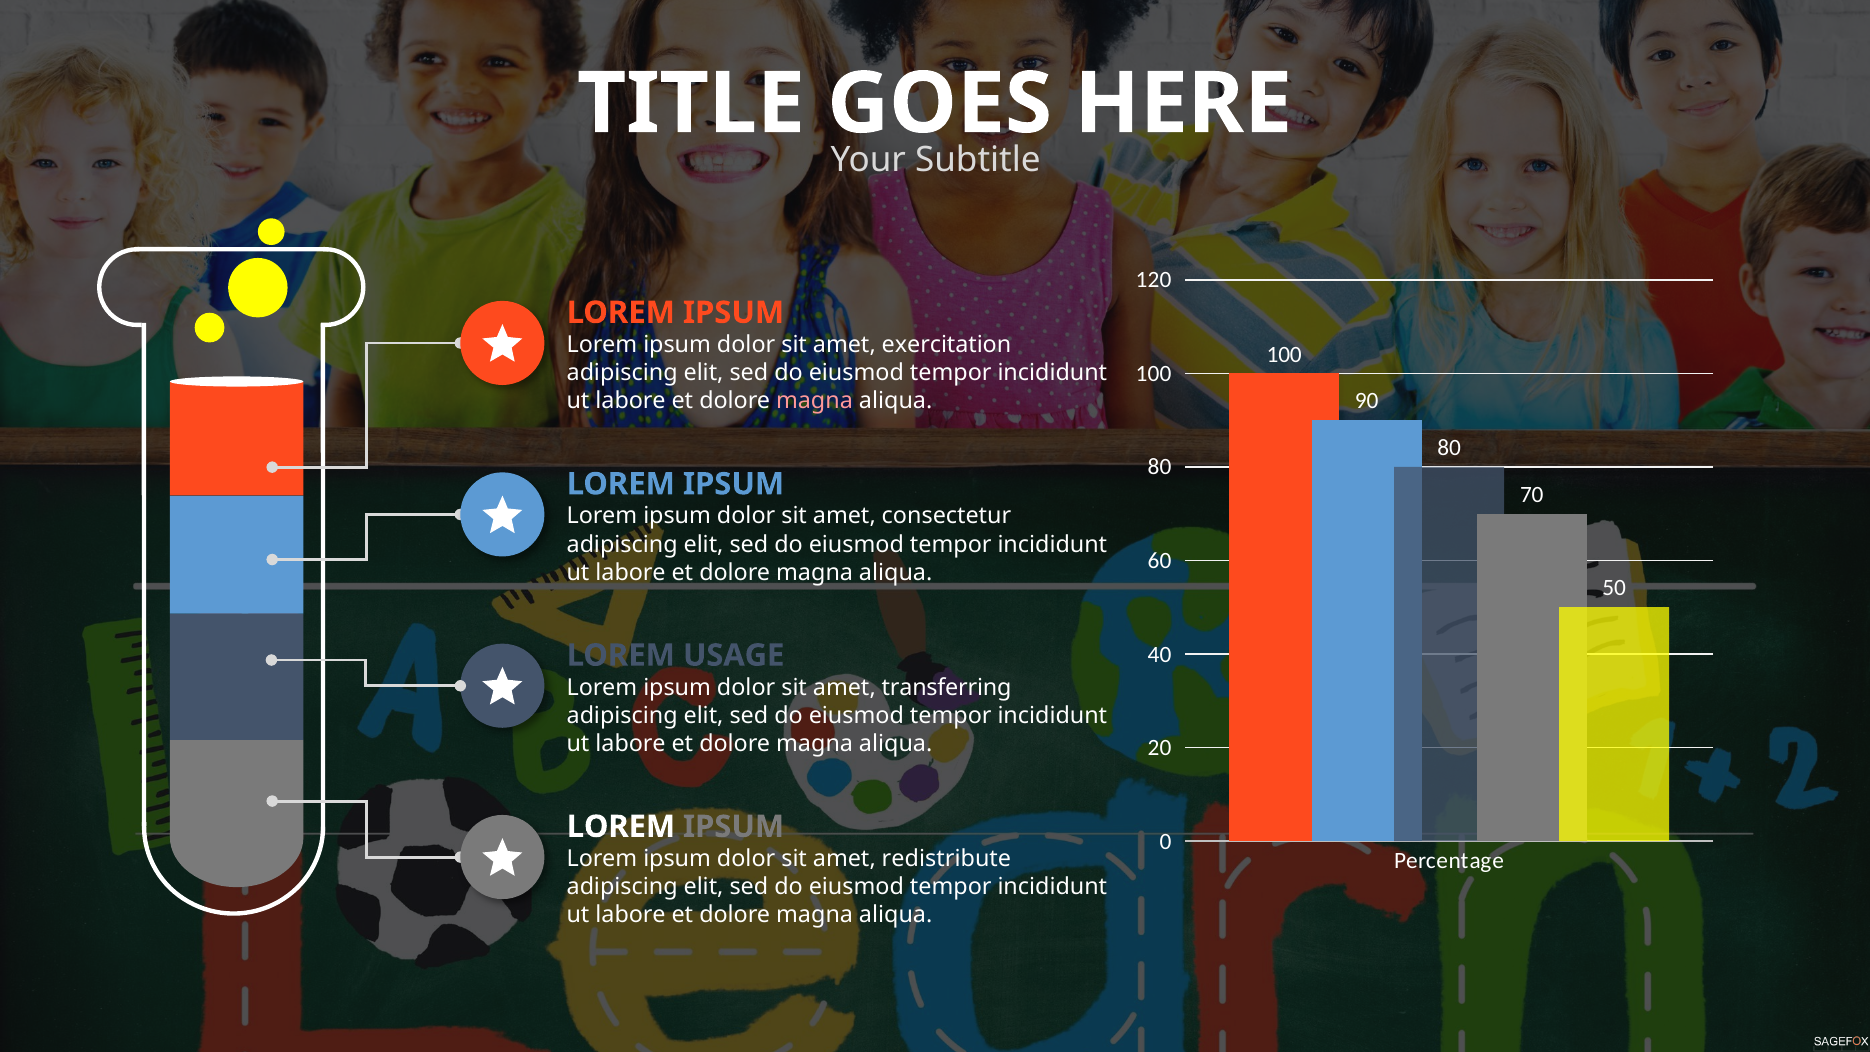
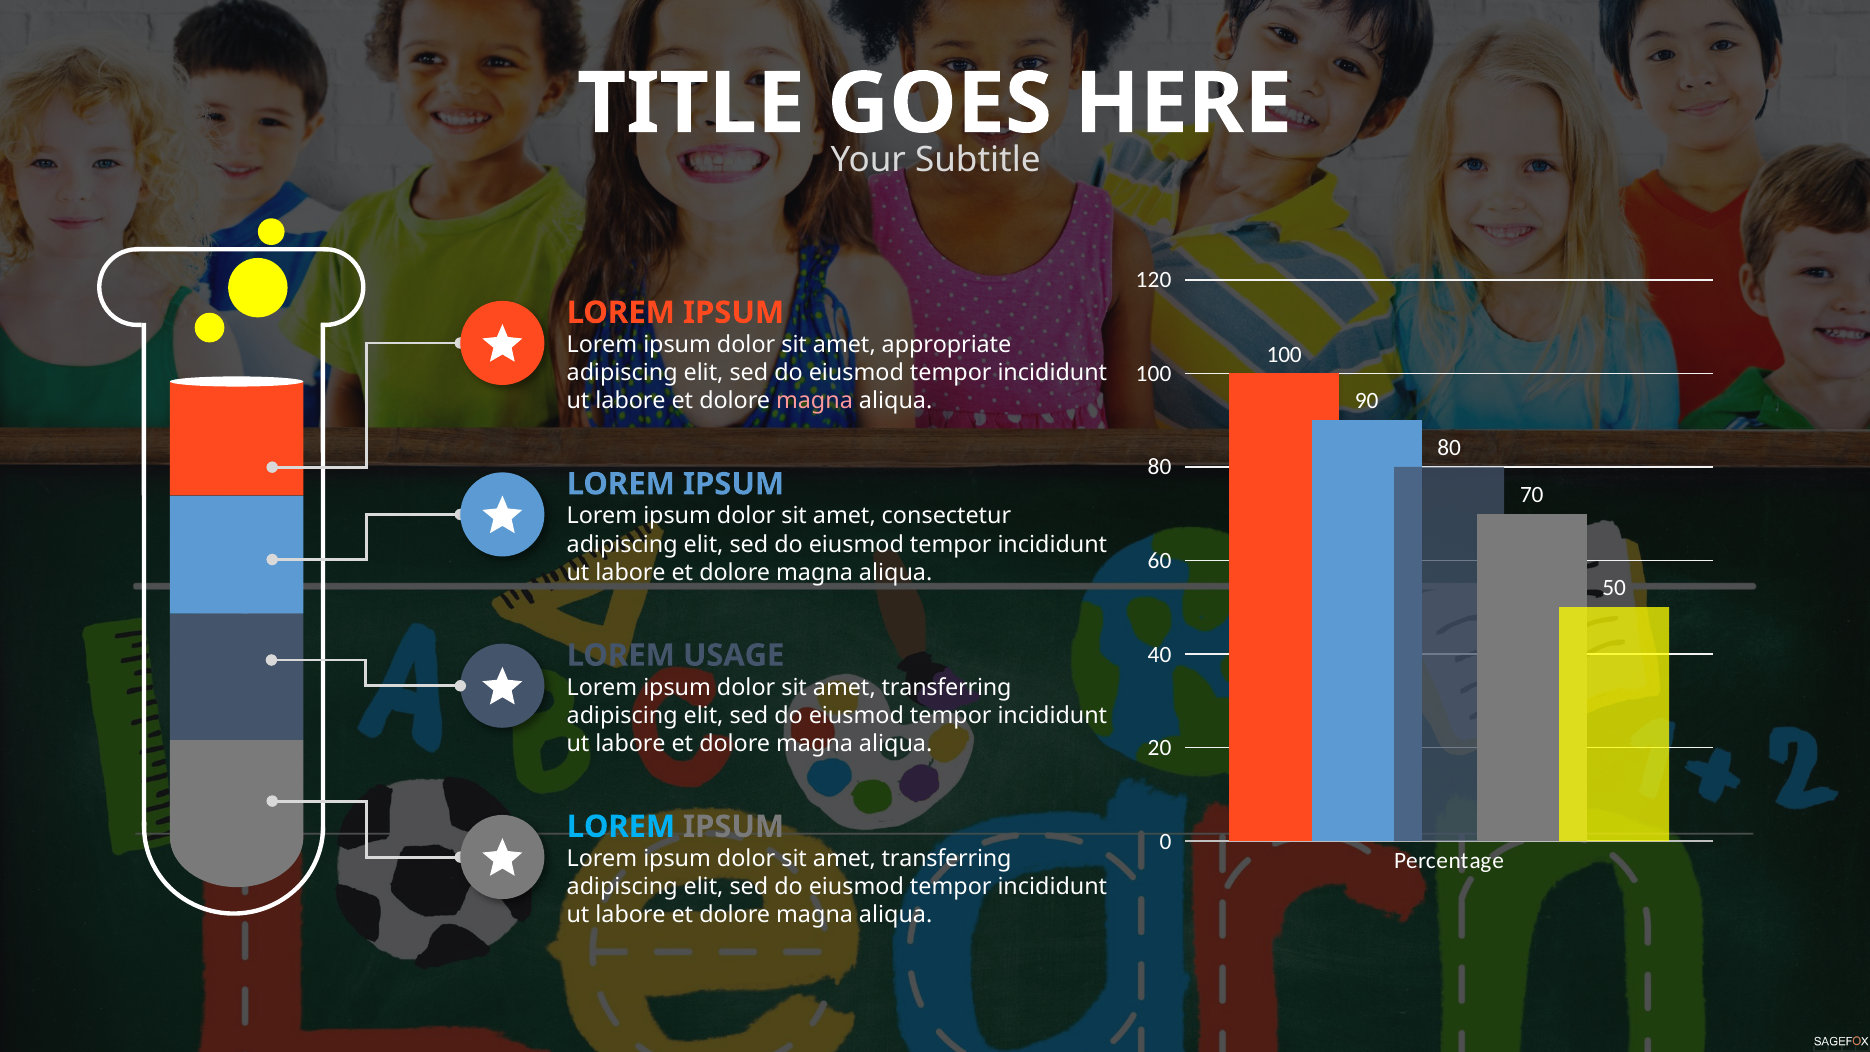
exercitation: exercitation -> appropriate (947, 345)
LOREM colour: white -> light blue (621, 827)
redistribute: redistribute -> transferring (947, 859)
